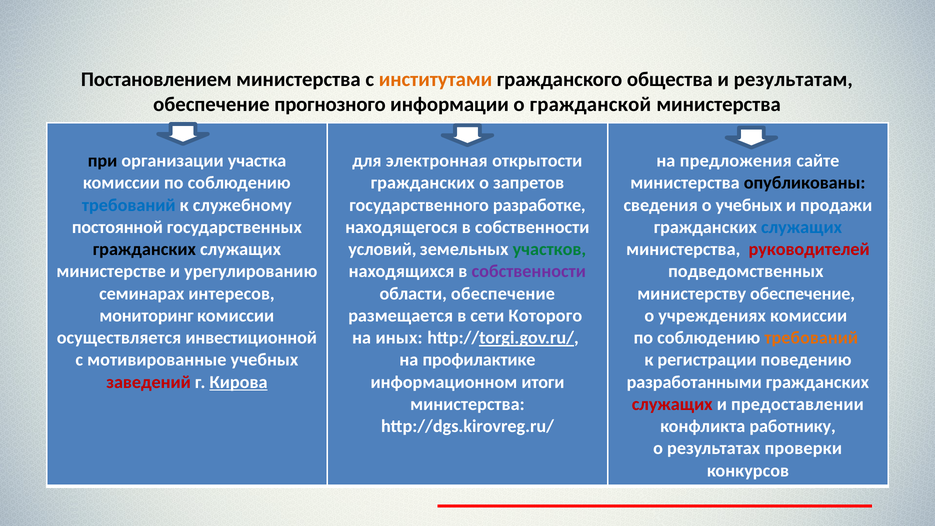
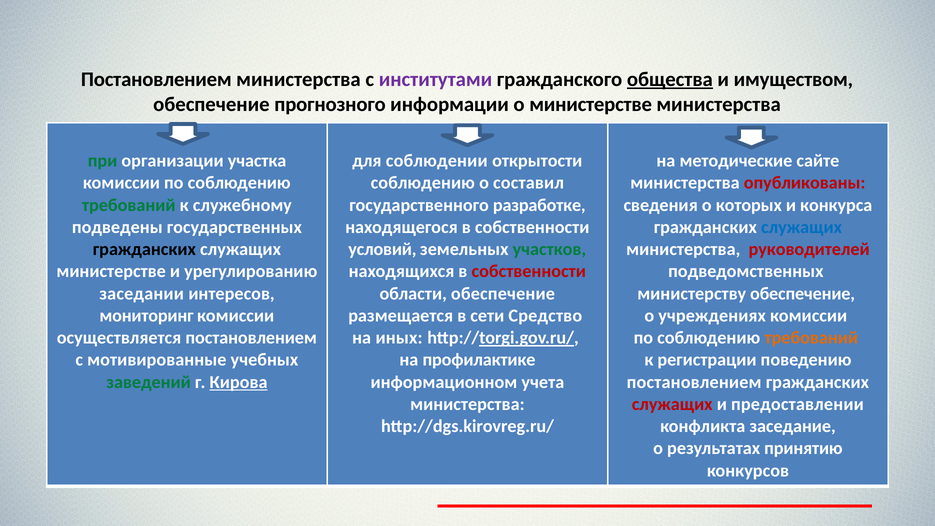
институтами colour: orange -> purple (435, 79)
общества underline: none -> present (670, 79)
результатам: результатам -> имуществом (793, 79)
о гражданской: гражданской -> министерстве (591, 104)
при colour: black -> green (103, 161)
электронная: электронная -> соблюдении (437, 161)
предложения: предложения -> методические (736, 161)
гражданских: гражданских -> соблюдению (423, 183)
запретов: запретов -> составил (528, 183)
опубликованы colour: black -> red (805, 183)
требований colour: blue -> green (129, 205)
о учебных: учебных -> которых (749, 205)
продажи: продажи -> конкурса (836, 205)
постоянной: постоянной -> подведены (117, 227)
собственности colour: purple -> red (529, 271)
семинарах: семинарах -> заседании (142, 294)
Которого: Которого -> Средство (545, 316)
осуществляется инвестиционной: инвестиционной -> постановлением (251, 338)
заведений colour: red -> green (149, 382)
итоги: итоги -> учета (543, 382)
разработанными: разработанными -> постановлением (694, 382)
работнику: работнику -> заседание (793, 426)
проверки: проверки -> принятию (803, 448)
